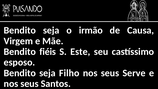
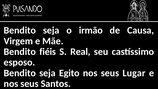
Este: Este -> Real (80, 52)
Filho: Filho -> Egito (69, 73)
Serve: Serve -> Lugar (134, 73)
